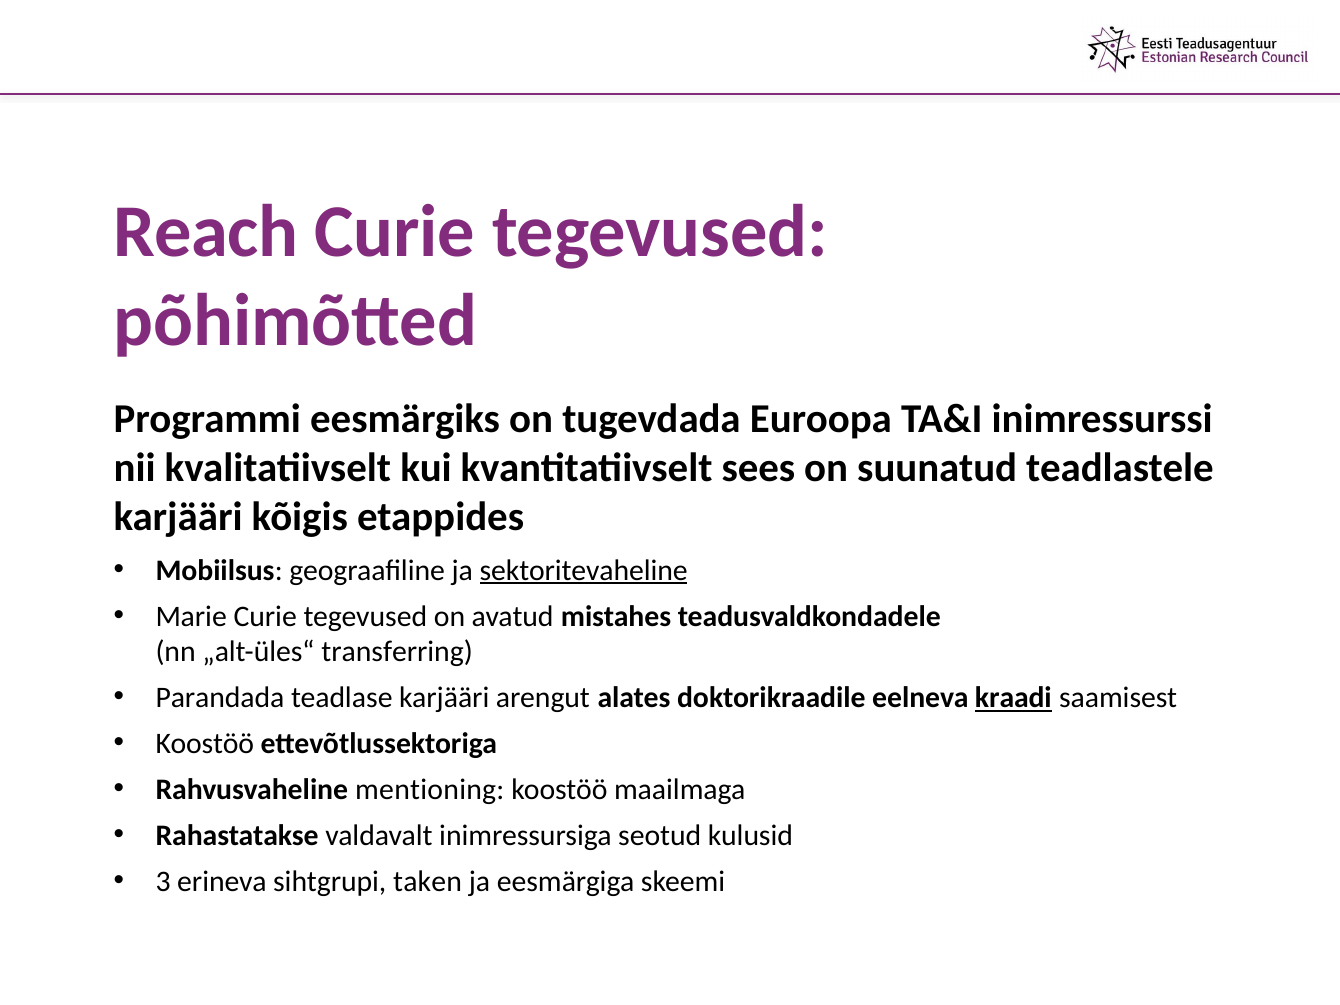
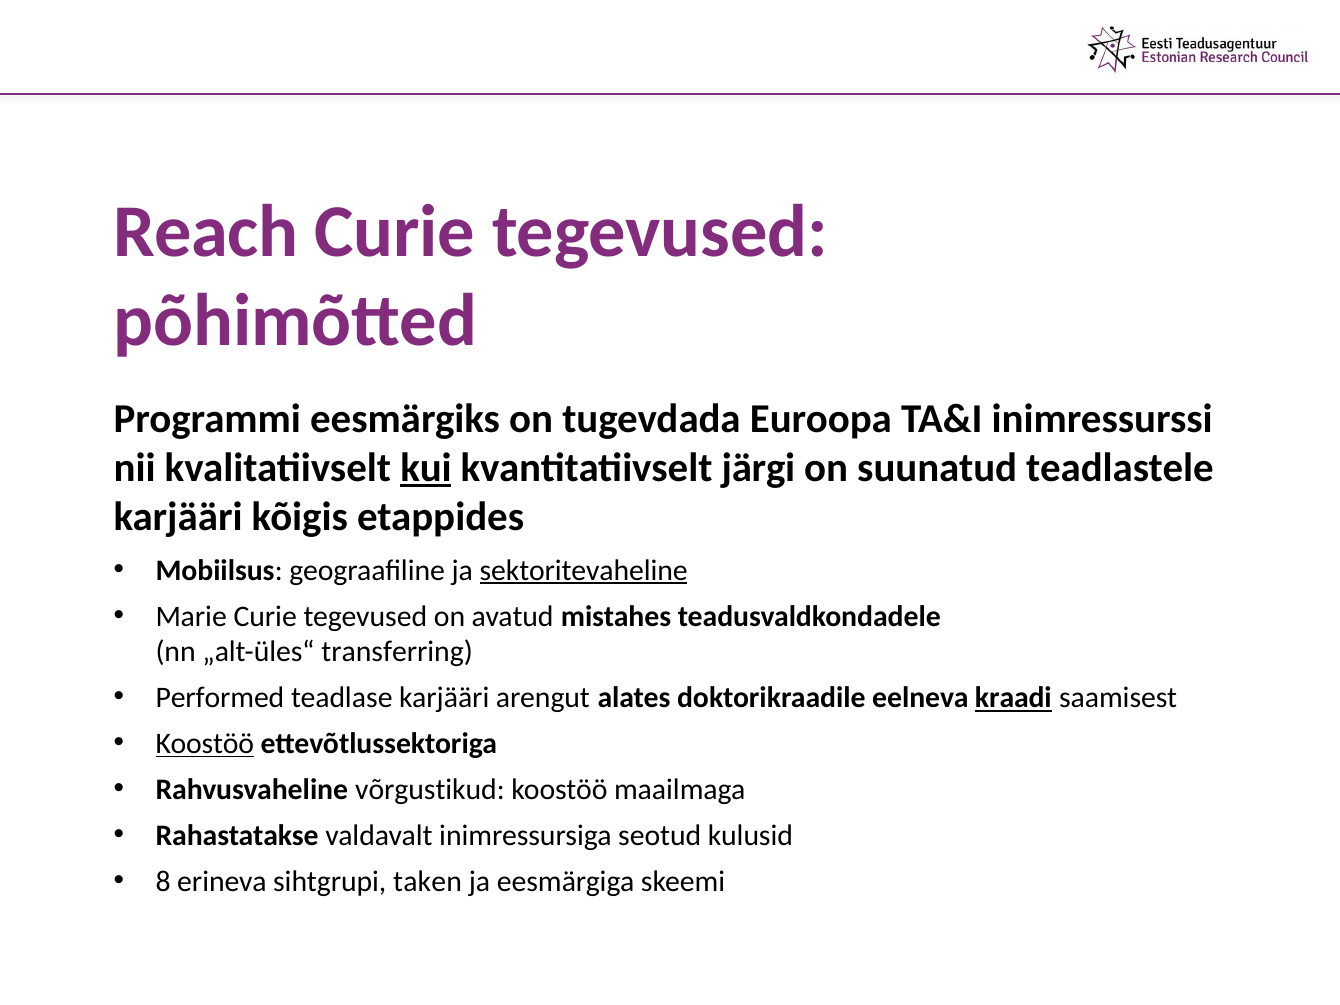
kui underline: none -> present (426, 468)
sees: sees -> järgi (758, 468)
Parandada: Parandada -> Performed (220, 698)
Koostöö underline: none -> present (205, 744)
mentioning: mentioning -> võrgustikud (430, 790)
3: 3 -> 8 (163, 882)
